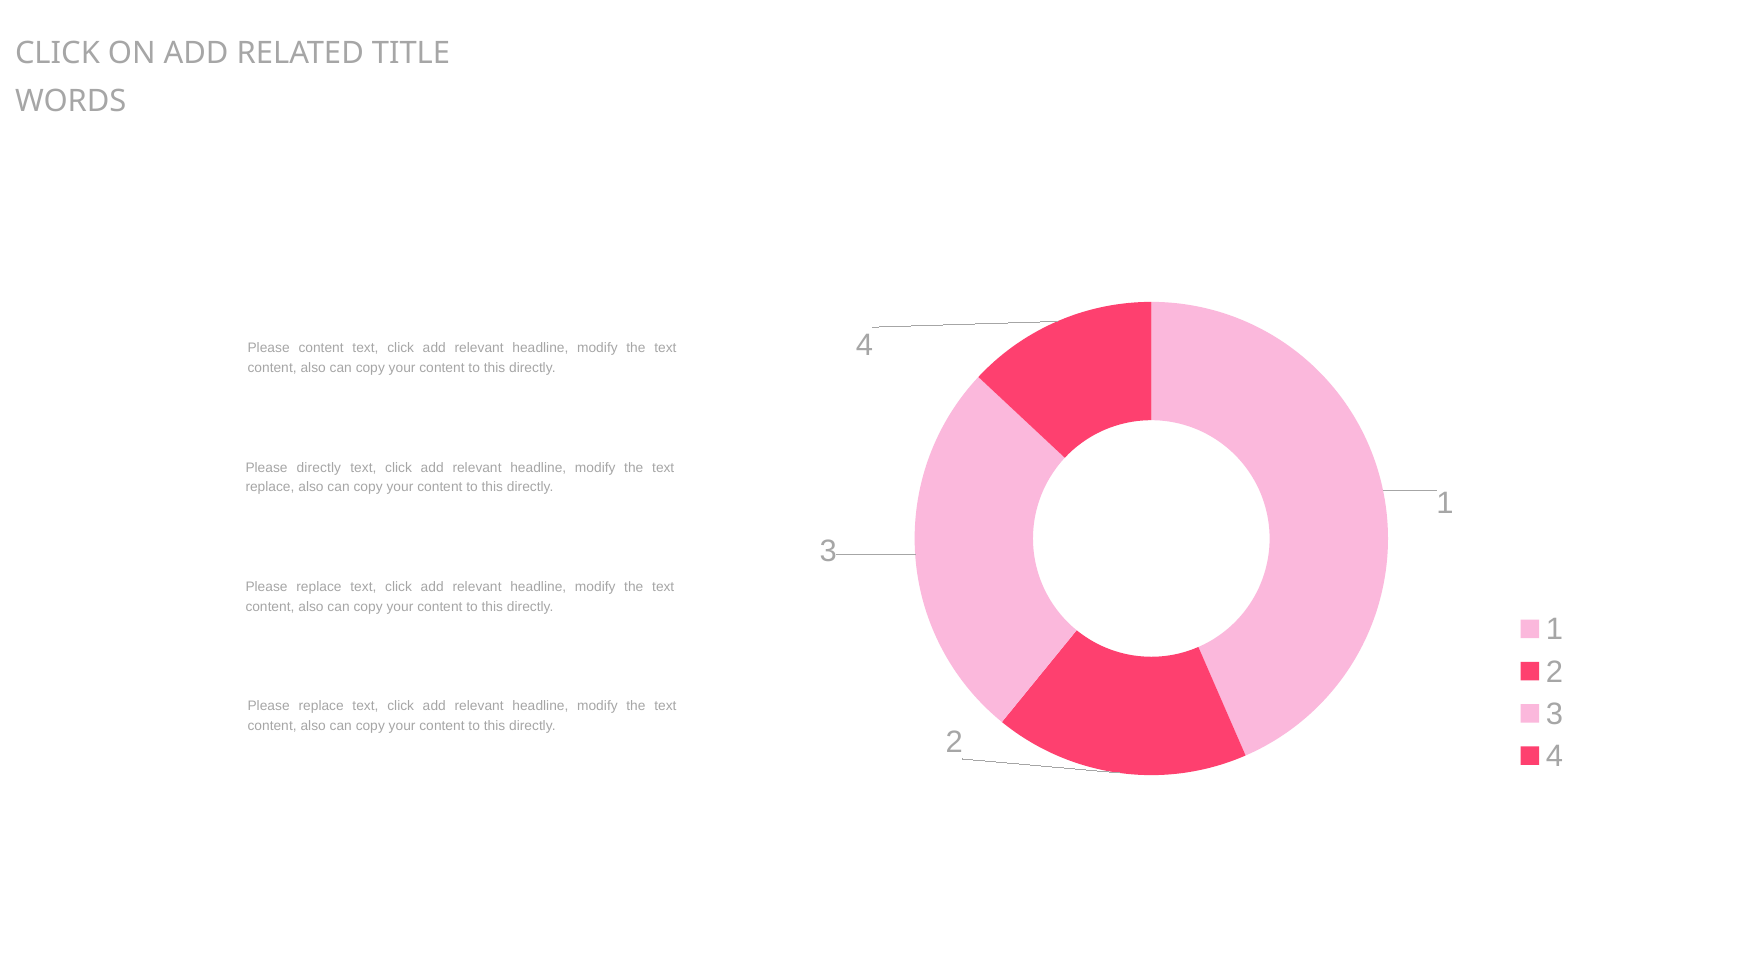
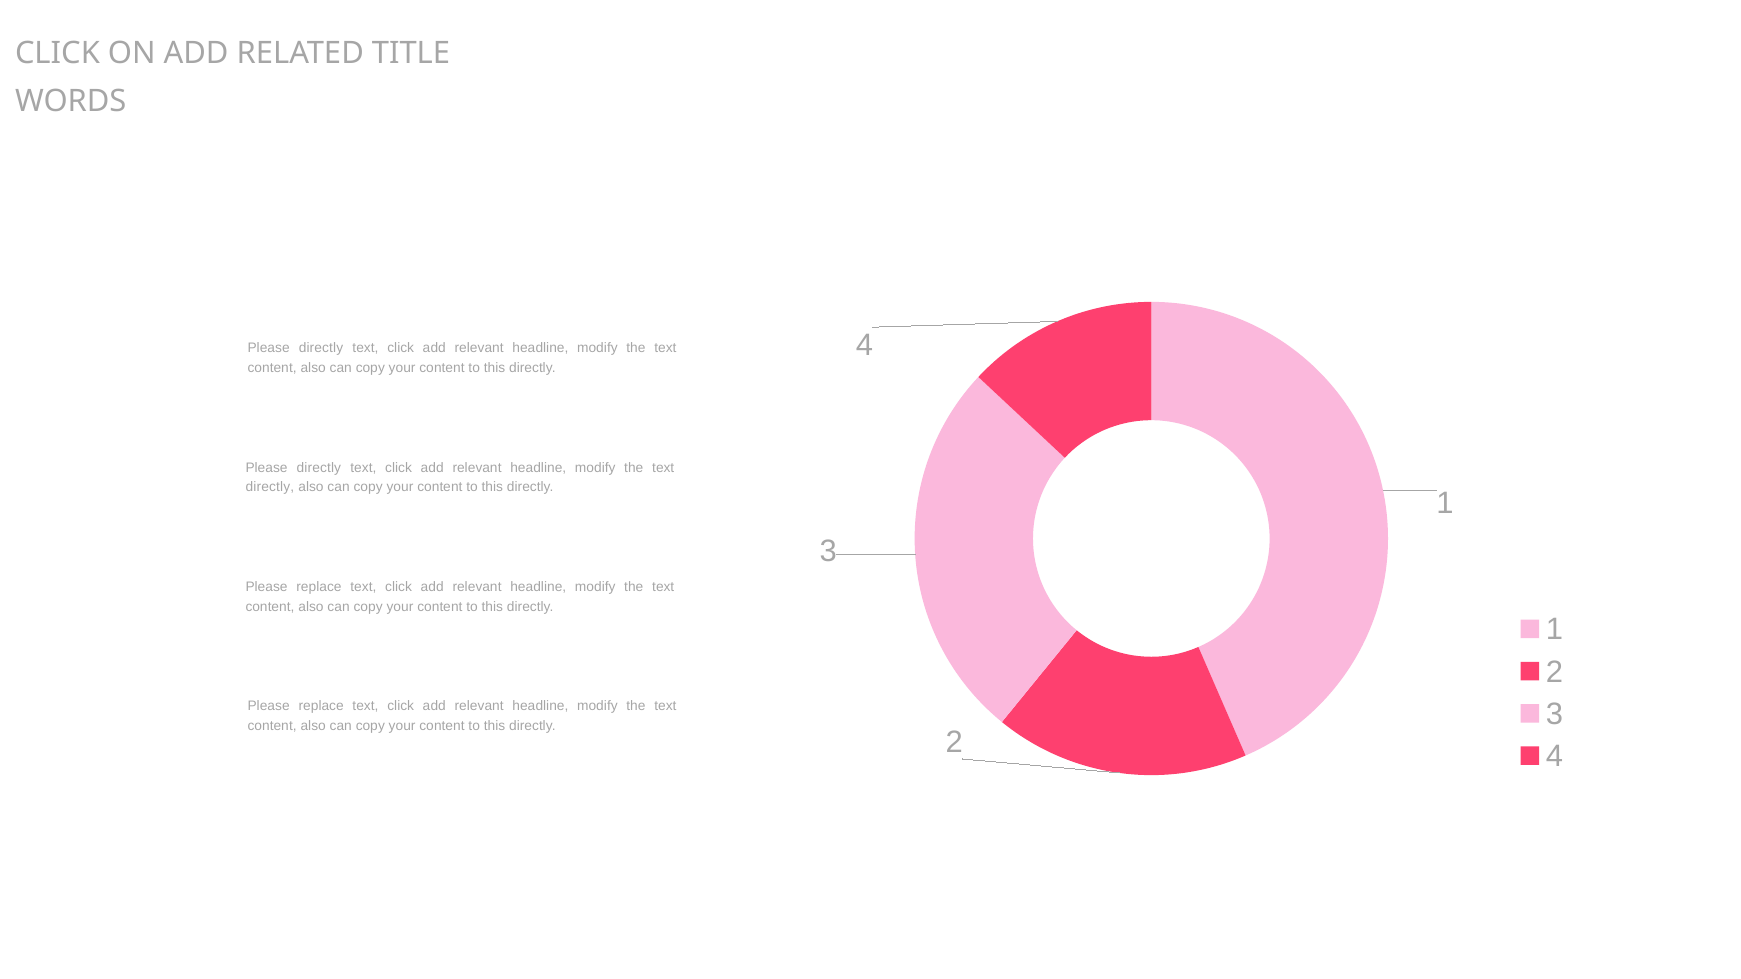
content: content -> directly (321, 348)
replace: replace -> directly (270, 487)
